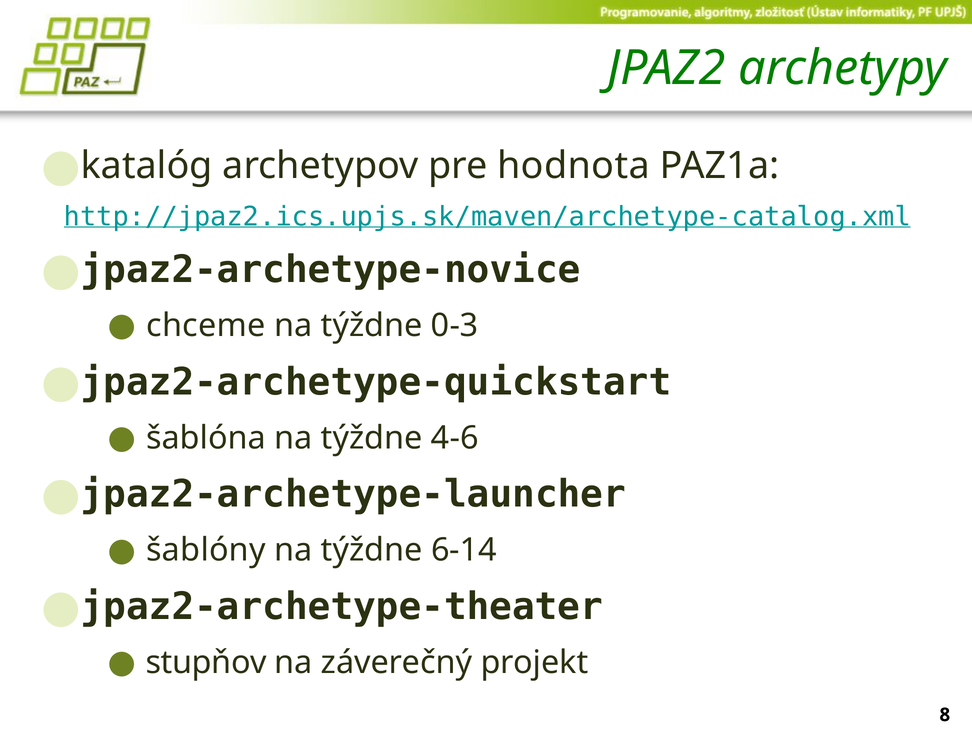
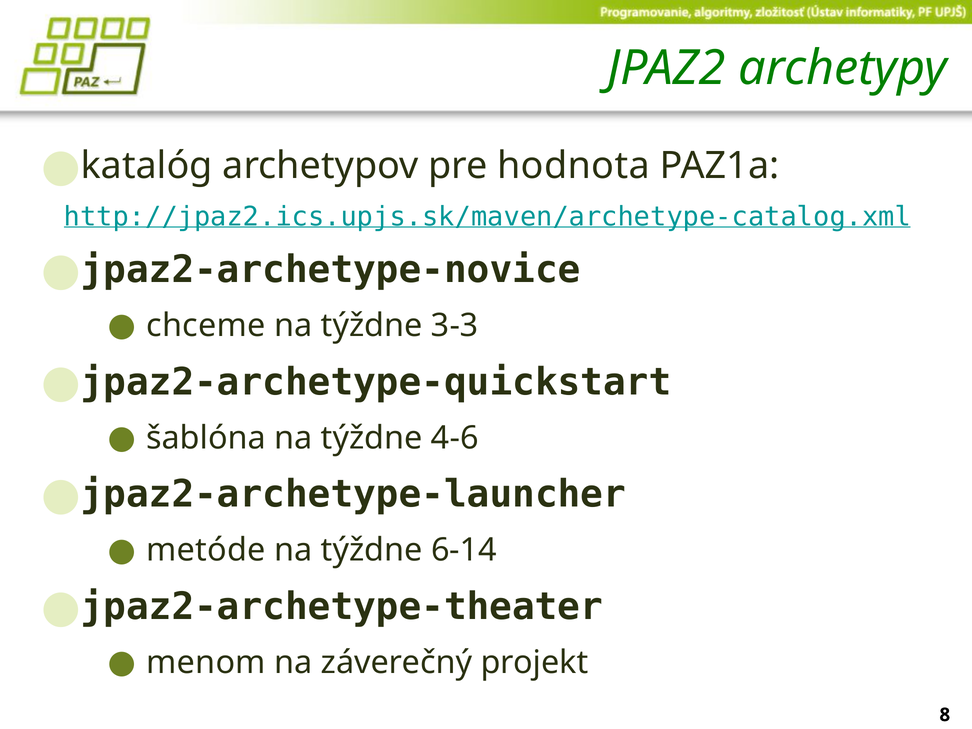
0-3: 0-3 -> 3-3 (455, 325)
šablóny: šablóny -> metóde (206, 550)
stupňov: stupňov -> menom (206, 663)
